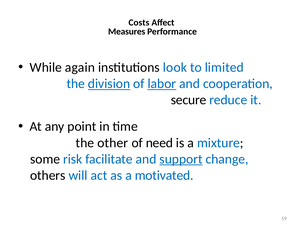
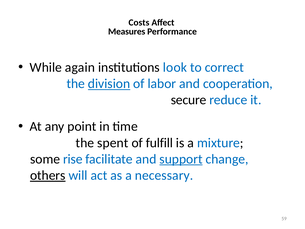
limited: limited -> correct (224, 67)
labor underline: present -> none (162, 84)
other: other -> spent (113, 143)
need: need -> fulfill (159, 143)
risk: risk -> rise (73, 159)
others underline: none -> present (48, 175)
motivated: motivated -> necessary (164, 175)
